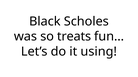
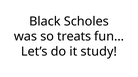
using: using -> study (99, 52)
